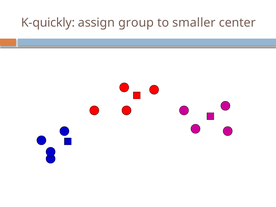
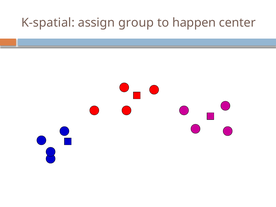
K-quickly: K-quickly -> K-spatial (48, 23)
smaller: smaller -> happen (194, 23)
